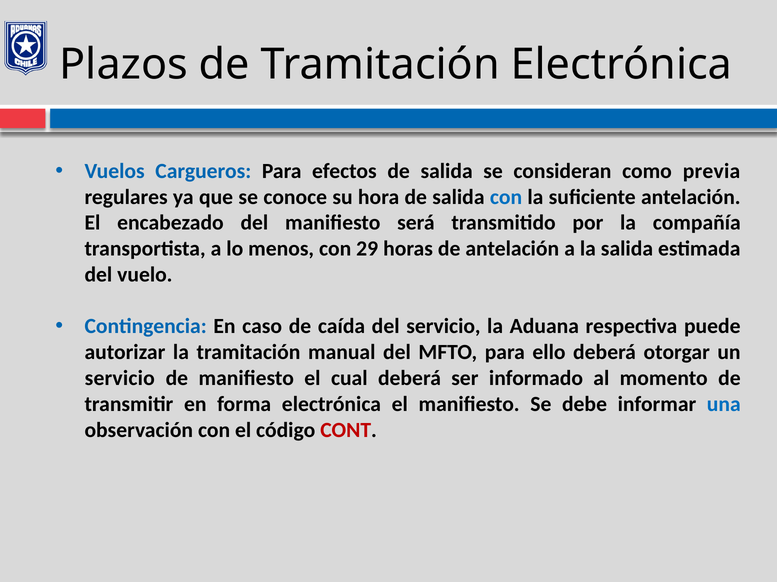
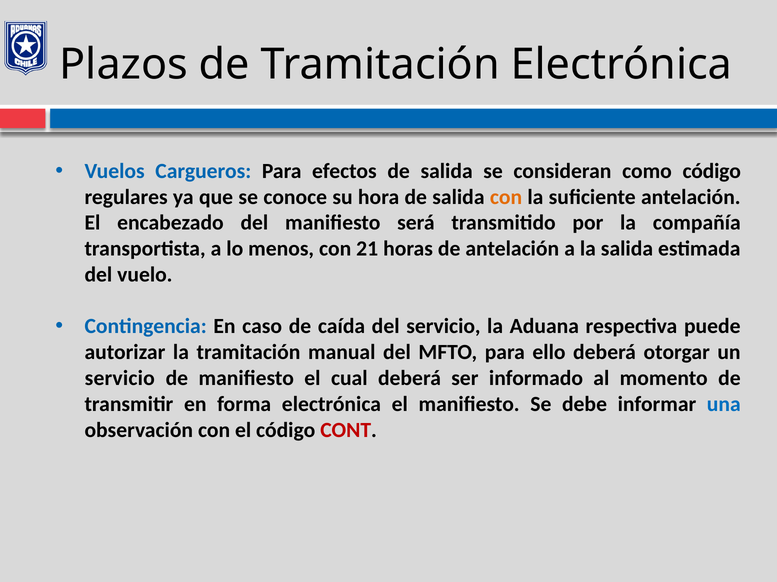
como previa: previa -> código (712, 171)
con colour: blue -> orange (506, 197)
29: 29 -> 21 (367, 249)
